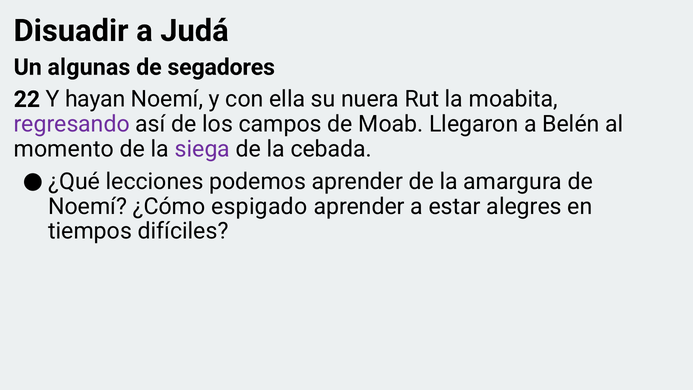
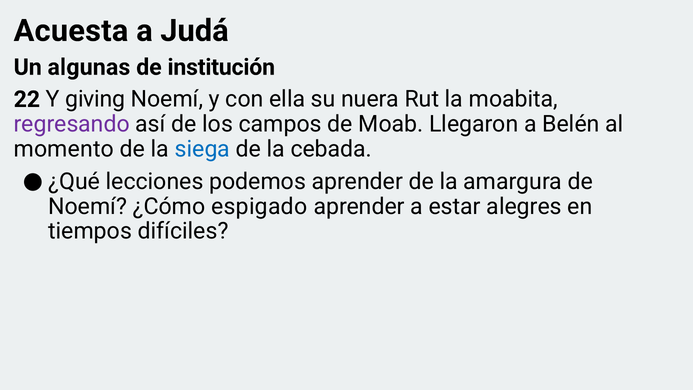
Disuadir: Disuadir -> Acuesta (71, 31)
segadores: segadores -> institución (221, 67)
hayan: hayan -> giving (95, 99)
siega colour: purple -> blue (202, 149)
